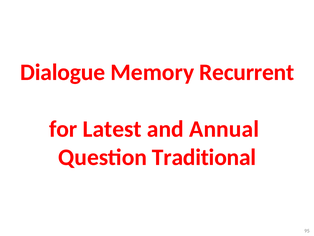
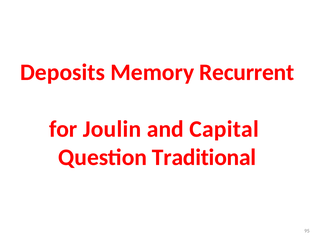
Dialogue: Dialogue -> Deposits (63, 72)
Latest: Latest -> Joulin (112, 129)
Annual: Annual -> Capital (224, 129)
